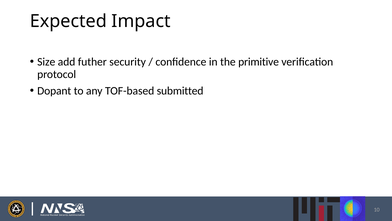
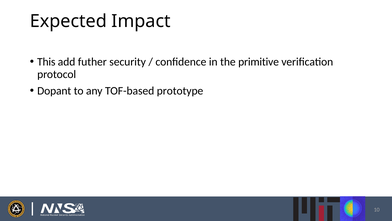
Size: Size -> This (46, 62)
submitted: submitted -> prototype (180, 91)
